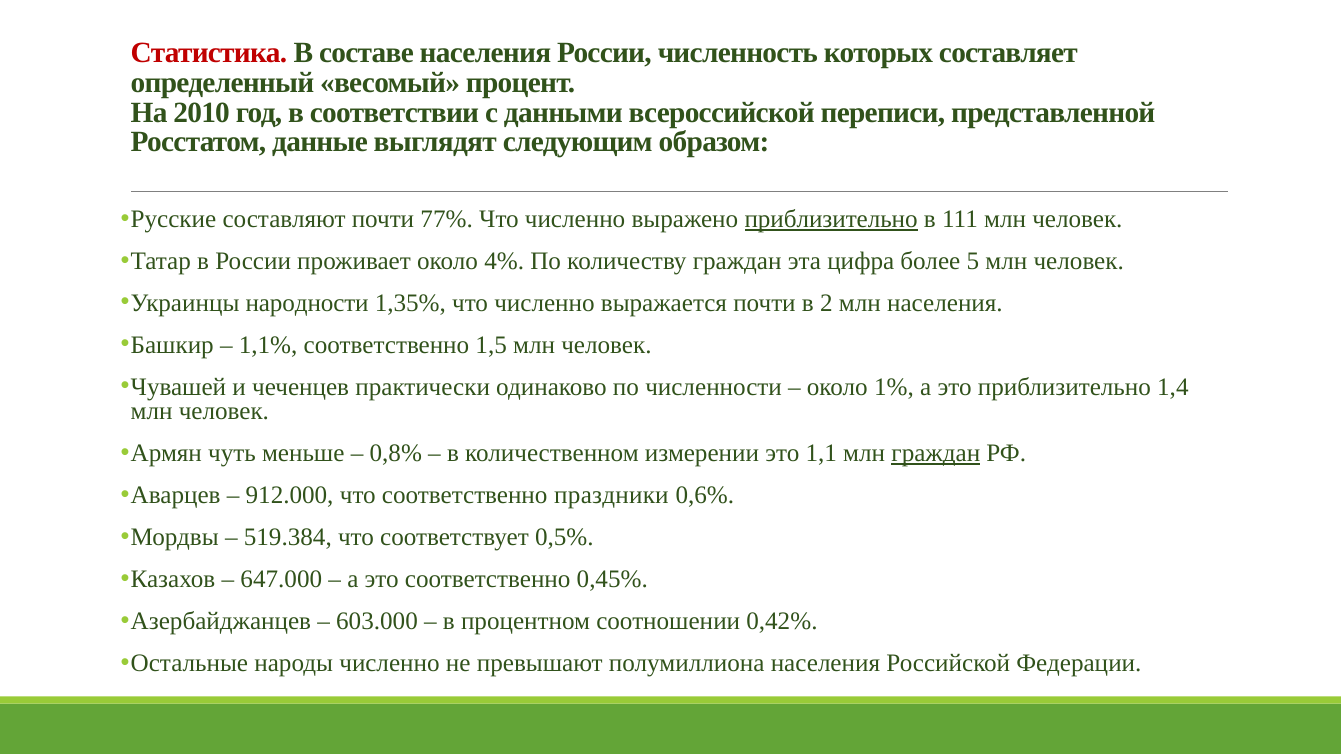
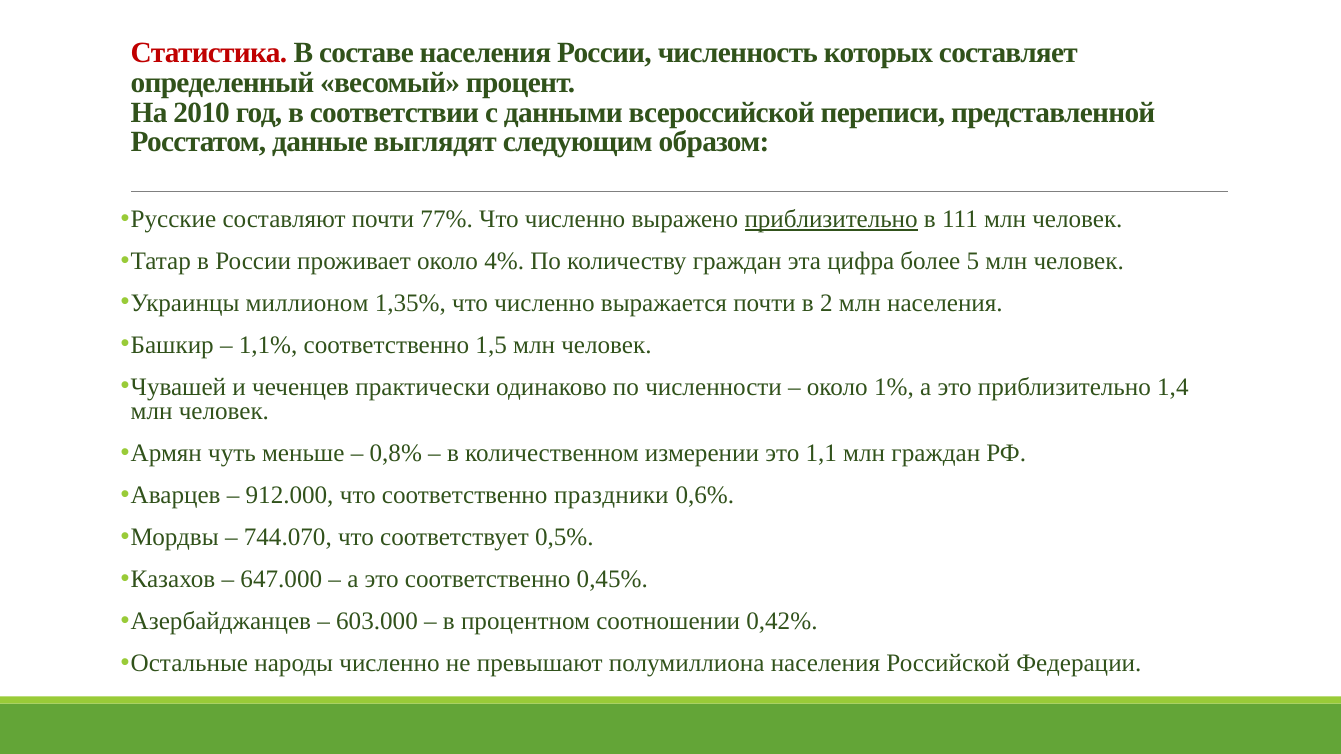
народности: народности -> миллионом (307, 303)
граждан underline: present -> none (936, 454)
519.384: 519.384 -> 744.070 (288, 538)
